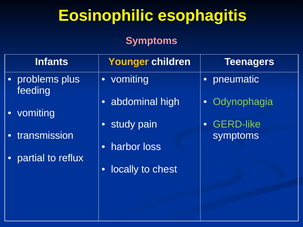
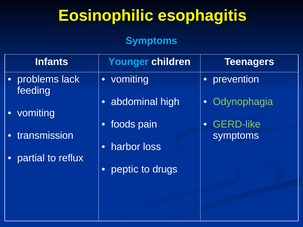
Symptoms colour: pink -> light blue (151, 41)
Younger colour: yellow -> light blue (128, 62)
plus: plus -> lack (71, 80)
pneumatic: pneumatic -> prevention (236, 80)
study: study -> foods (123, 125)
locally: locally -> peptic (125, 170)
chest: chest -> drugs (165, 170)
